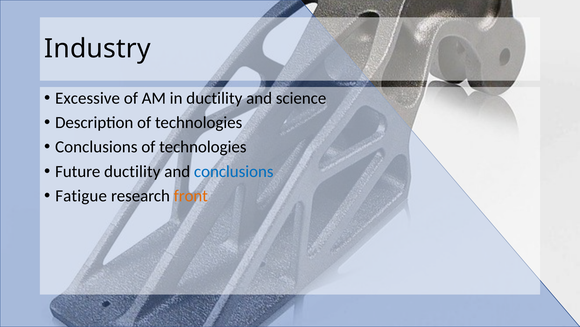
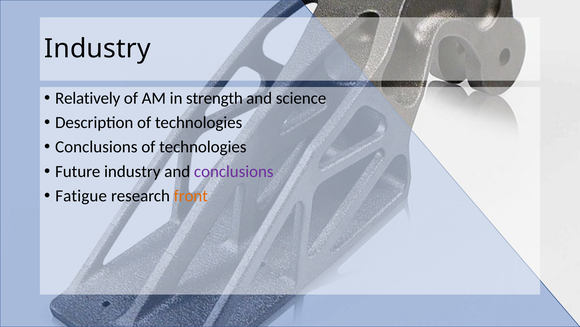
Excessive: Excessive -> Relatively (88, 98)
in ductility: ductility -> strength (214, 98)
Future ductility: ductility -> industry (132, 171)
conclusions colour: blue -> purple (234, 171)
